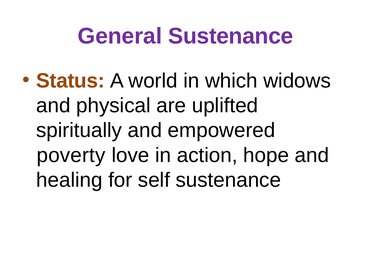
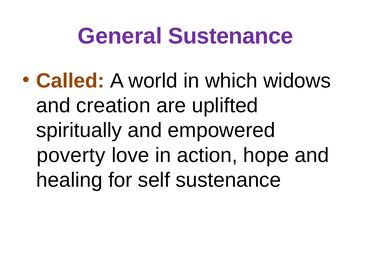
Status: Status -> Called (70, 81)
physical: physical -> creation (113, 105)
